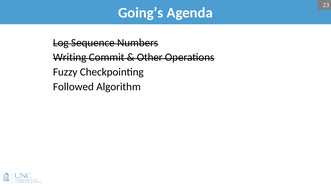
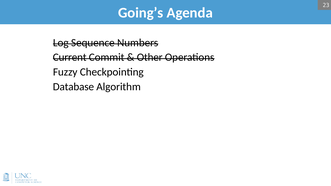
Writing: Writing -> Current (70, 57)
Followed: Followed -> Database (73, 87)
